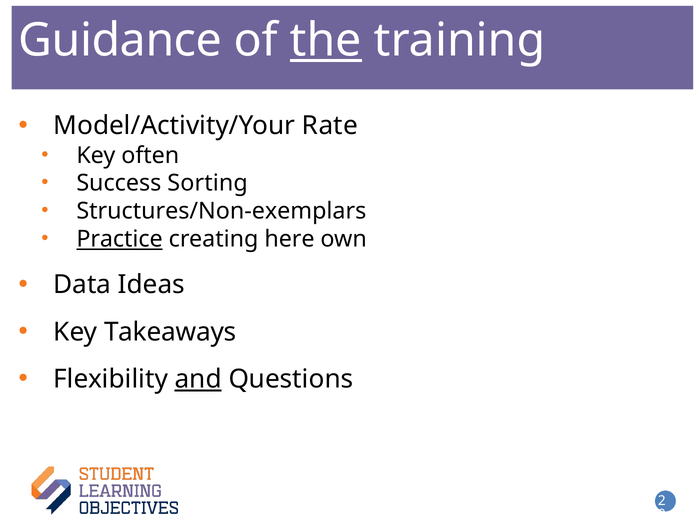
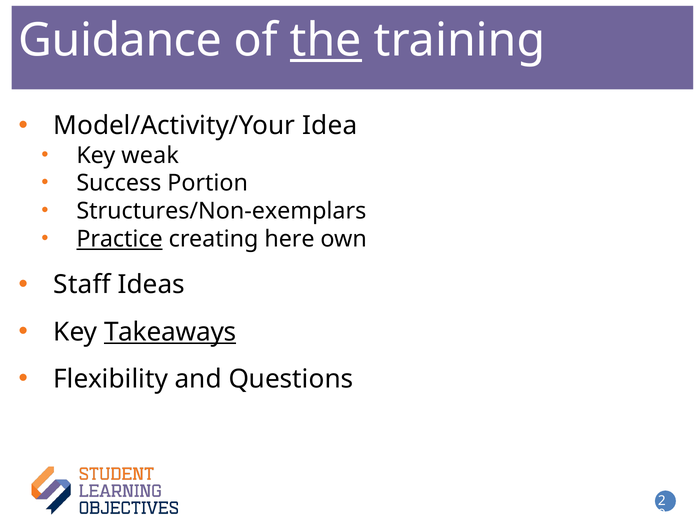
Rate: Rate -> Idea (330, 126)
often: often -> weak (150, 155)
Sorting: Sorting -> Portion (208, 183)
Data: Data -> Staff (82, 285)
Takeaways underline: none -> present (170, 332)
and underline: present -> none (198, 379)
